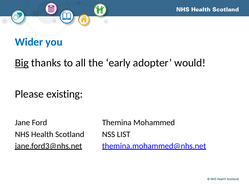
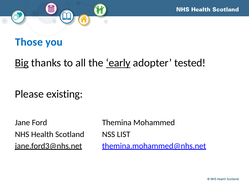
Wider: Wider -> Those (29, 42)
early underline: none -> present (118, 63)
would: would -> tested (190, 63)
